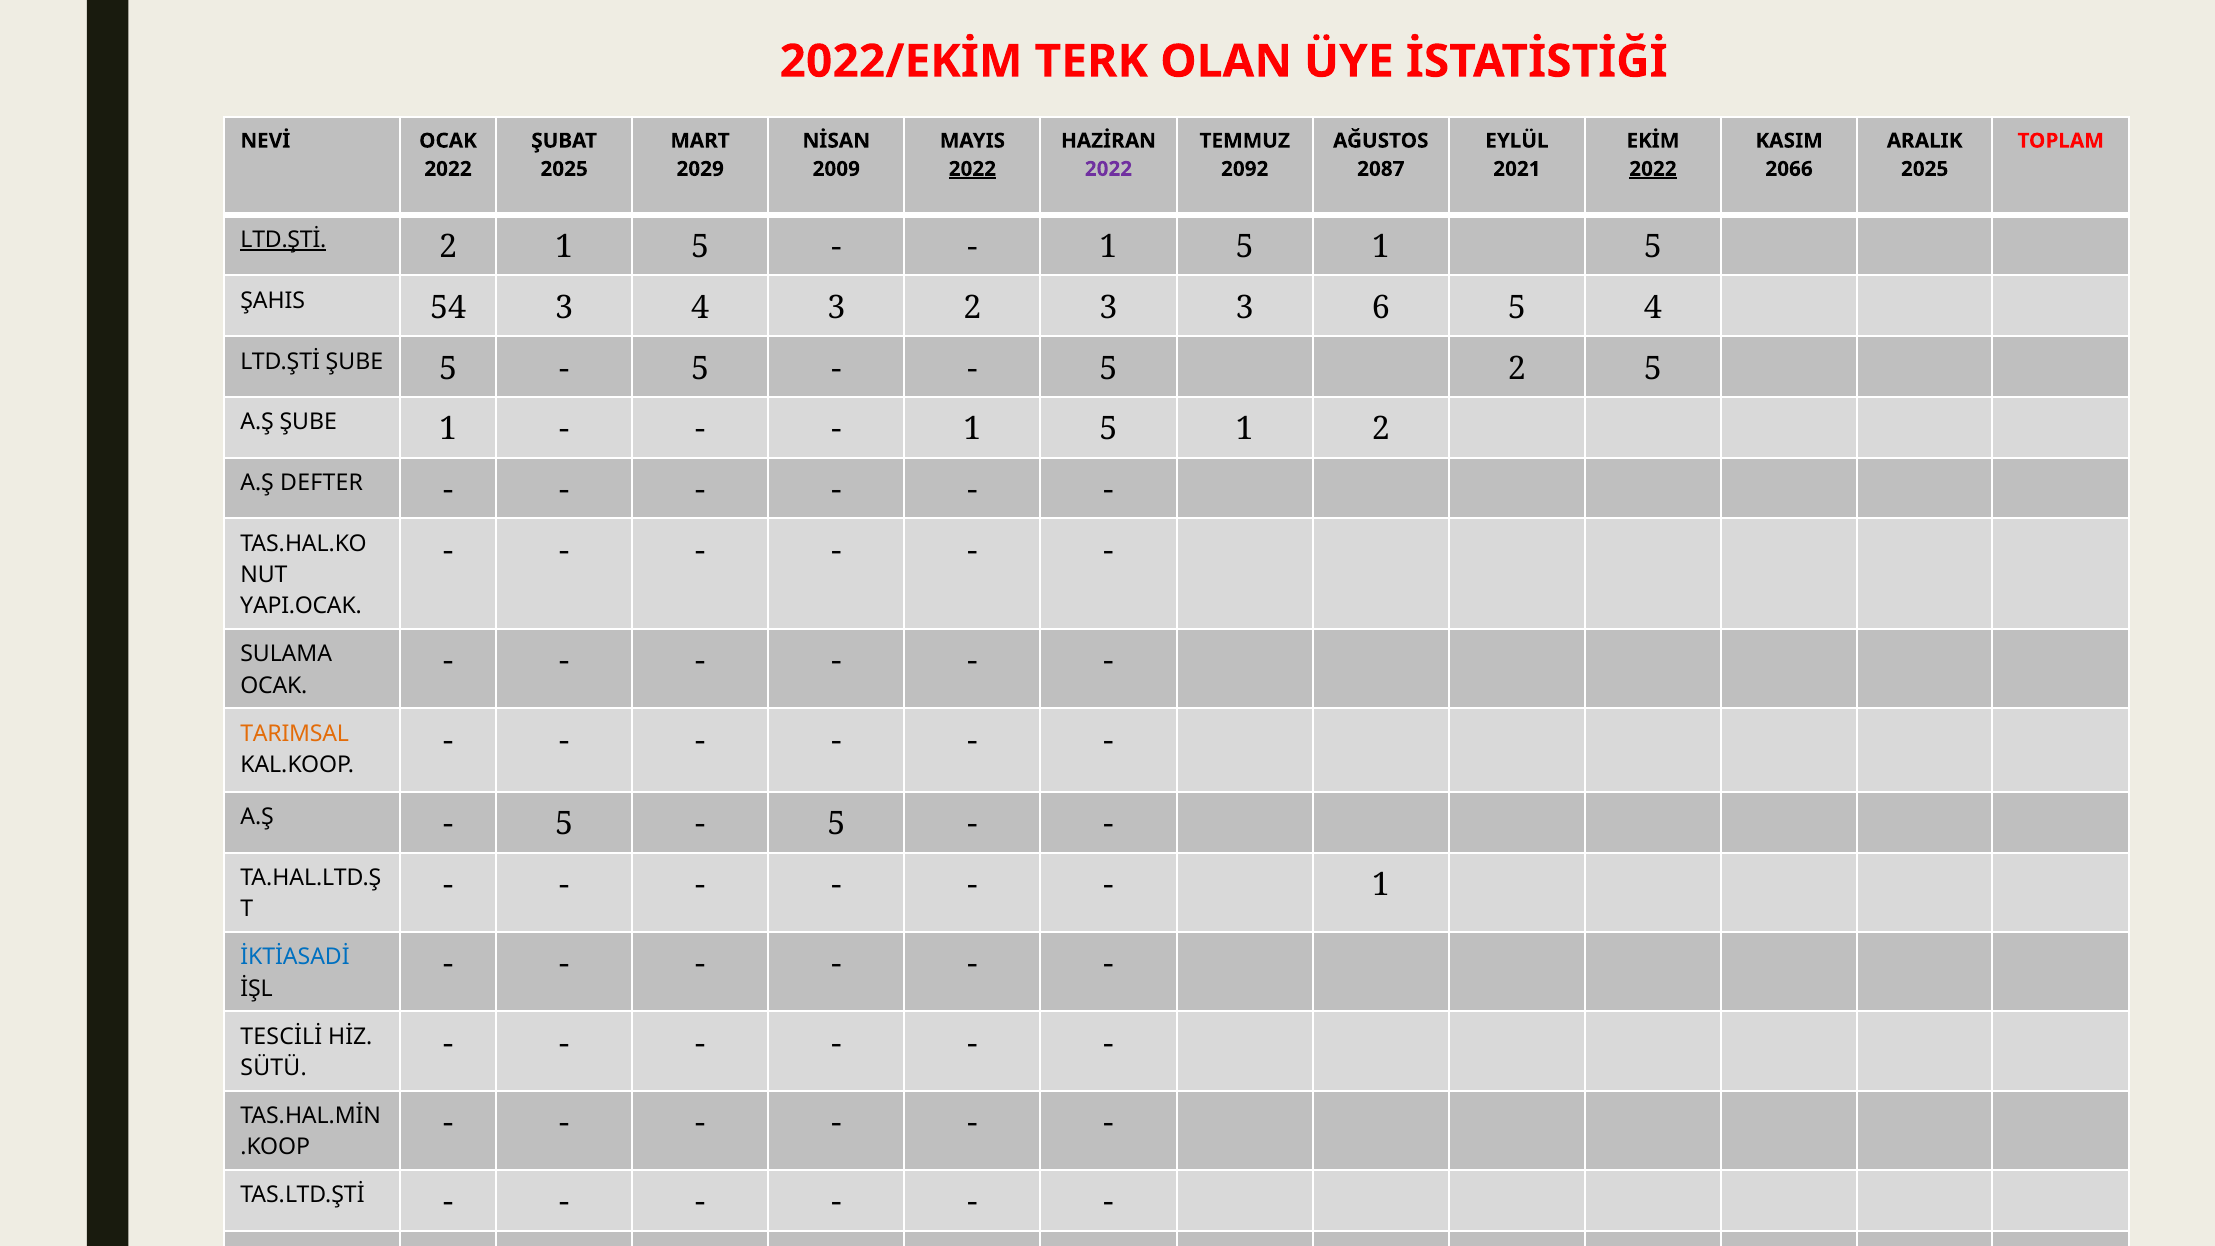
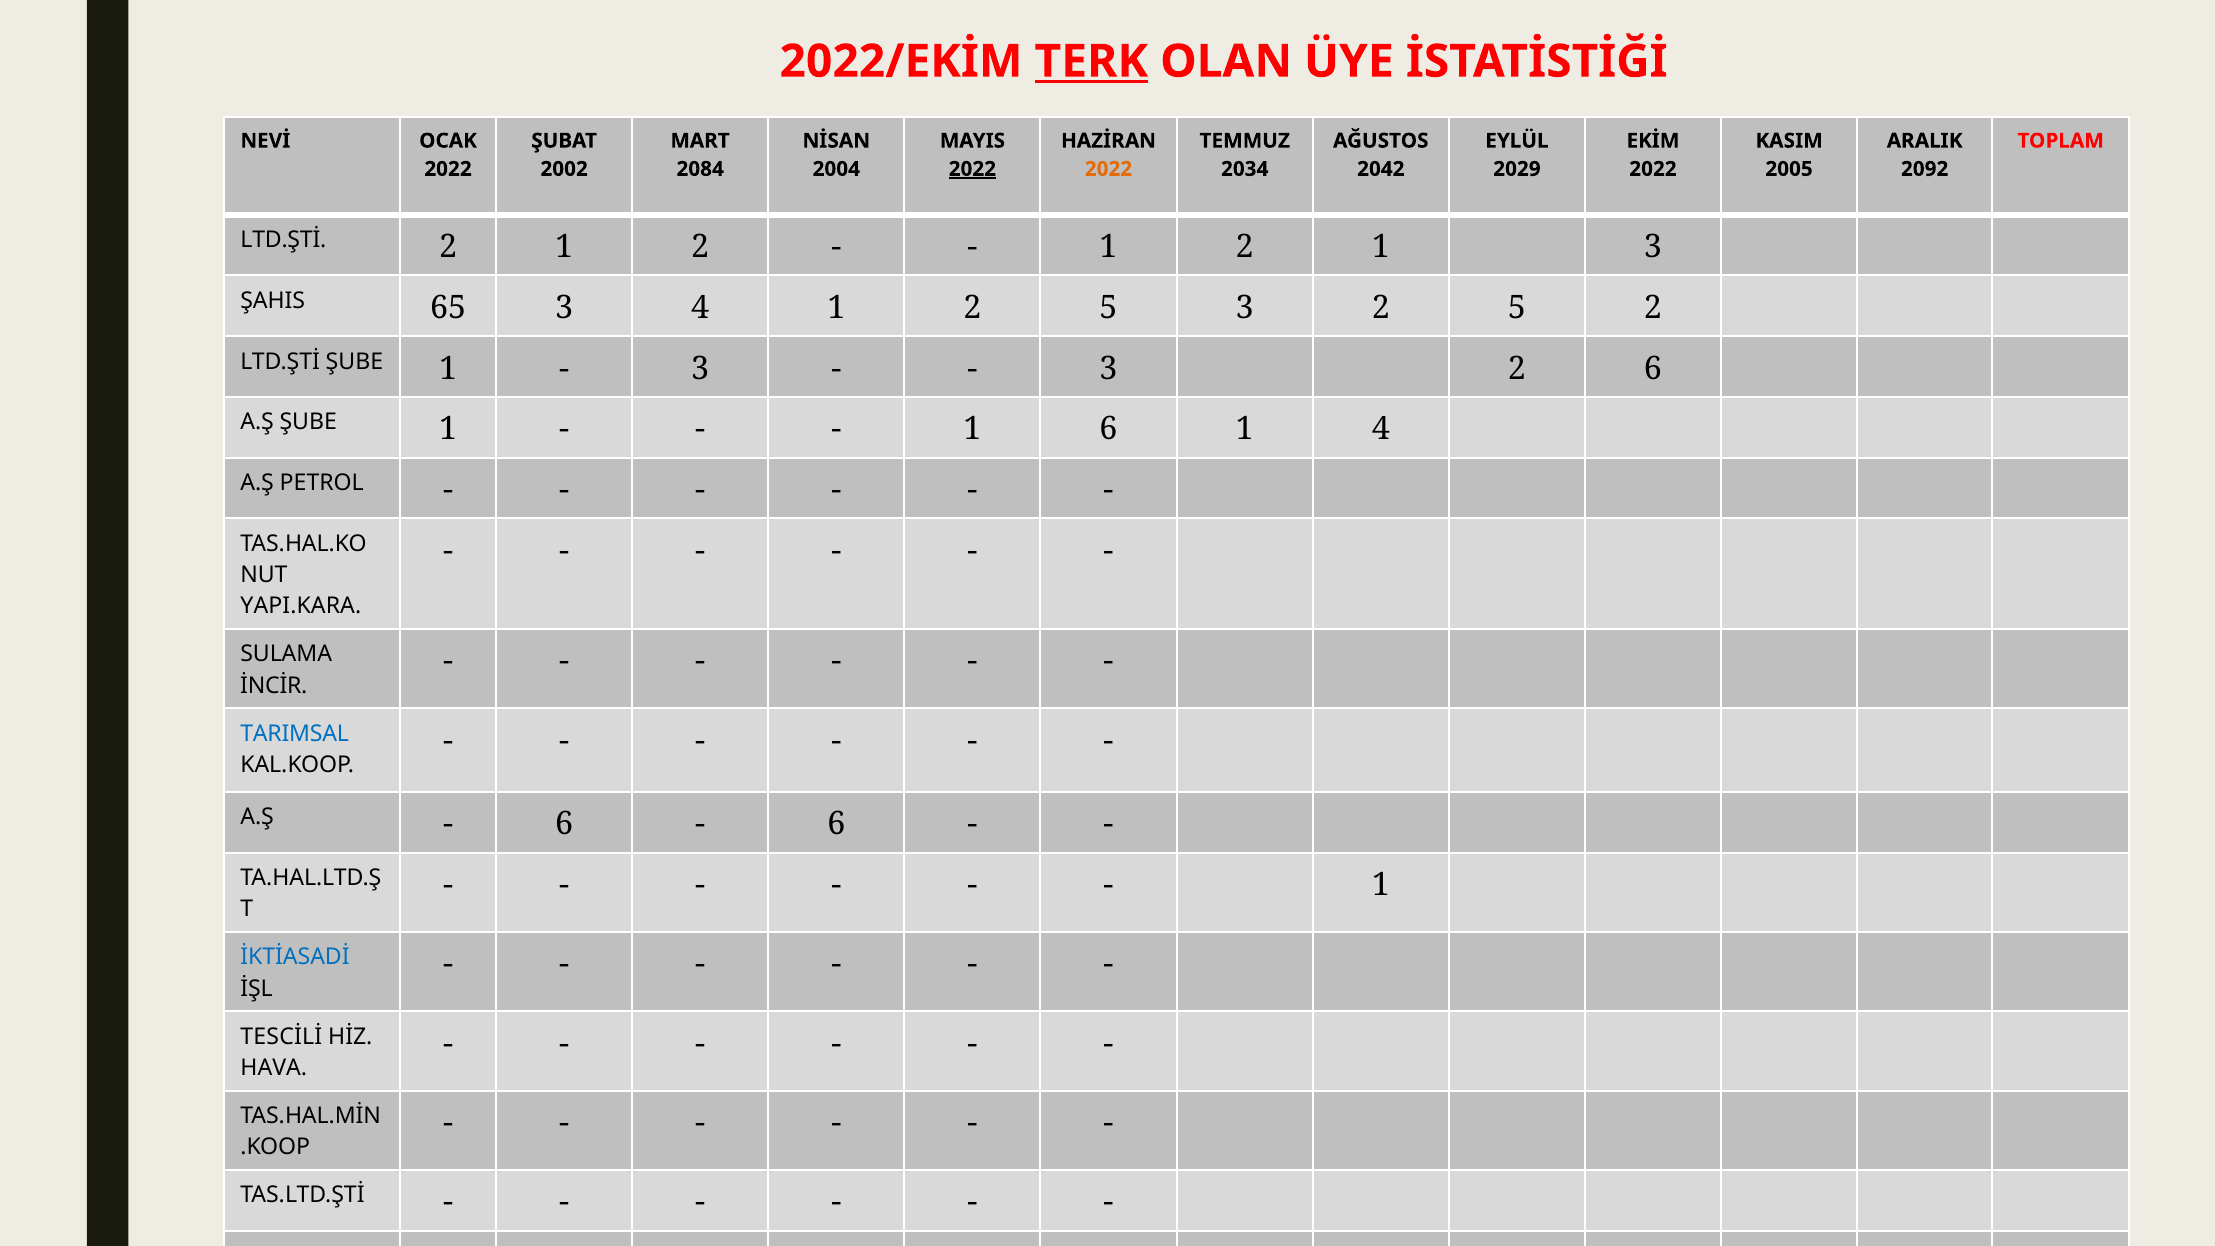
TERK underline: none -> present (1091, 61)
2025: 2025 -> 2002 (564, 169)
2029: 2029 -> 2084 (700, 169)
2009: 2009 -> 2004 (836, 169)
2022 colour: purple -> orange (1108, 169)
2092: 2092 -> 2034 (1245, 169)
2087: 2087 -> 2042 (1381, 169)
2021: 2021 -> 2029 (1517, 169)
2022 underline: present -> none (1653, 169)
2066: 2066 -> 2005 (1789, 169)
2025: 2025 -> 2092 (1925, 169)
LTD.ŞTİ underline: present -> none (283, 240)
2 1 5: 5 -> 2 (700, 247)
5: 5 -> 2 (1245, 247)
5: 5 -> 3 (1653, 247)
54: 54 -> 65 (448, 308)
4 3: 3 -> 1 (836, 308)
3: 3 -> 5 (1108, 308)
6: 6 -> 2 (1381, 308)
5 4: 4 -> 2 (1653, 308)
LTD.ŞTİ ŞUBE 5: 5 -> 1 (448, 368)
5: 5 -> 3 (700, 368)
5: 5 -> 3 (1108, 368)
2 5: 5 -> 6 (1653, 368)
5: 5 -> 6 (1108, 429)
1 2: 2 -> 4 (1381, 429)
DEFTER: DEFTER -> PETROL (322, 483)
YAPI.OCAK: YAPI.OCAK -> YAPI.KARA (301, 606)
OCAK: OCAK -> İNCİR (274, 686)
TARIMSAL colour: orange -> blue (295, 734)
5: 5 -> 6 (564, 824)
5: 5 -> 6 (836, 824)
SÜTÜ: SÜTÜ -> HAVA (274, 1068)
